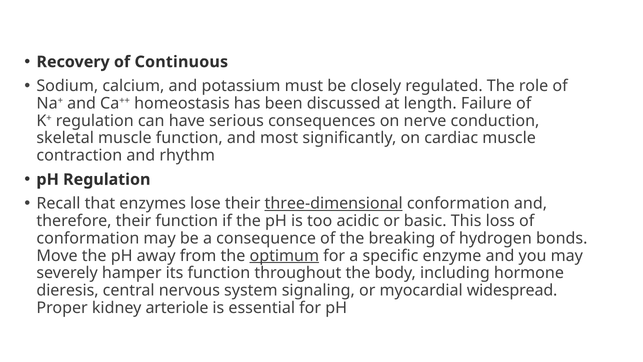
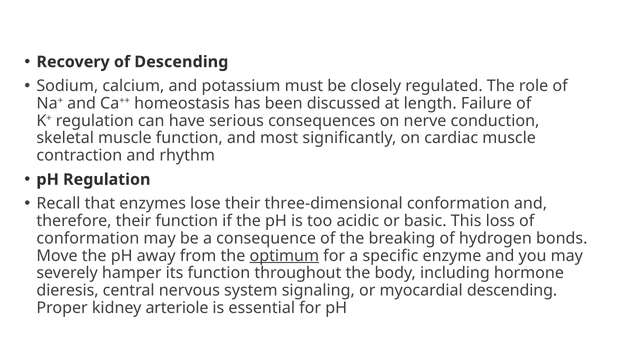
of Continuous: Continuous -> Descending (181, 62)
three-dimensional underline: present -> none (334, 203)
myocardial widespread: widespread -> descending (512, 290)
